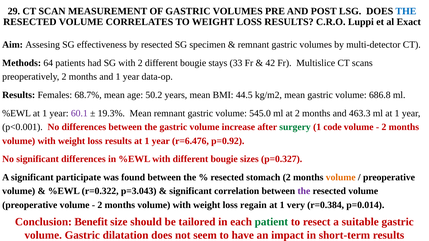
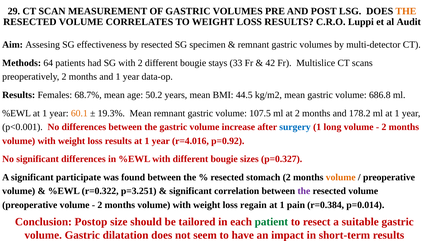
THE colour: blue -> orange (406, 11)
Exact: Exact -> Audit (409, 22)
60.1 colour: purple -> orange (79, 113)
545.0: 545.0 -> 107.5 (260, 113)
463.3: 463.3 -> 178.2 (360, 113)
surgery colour: green -> blue (295, 127)
code: code -> long (332, 127)
r=6.476: r=6.476 -> r=4.016 (190, 141)
p=3.043: p=3.043 -> p=3.251 (139, 191)
very: very -> pain (296, 205)
Benefit: Benefit -> Postop (91, 222)
